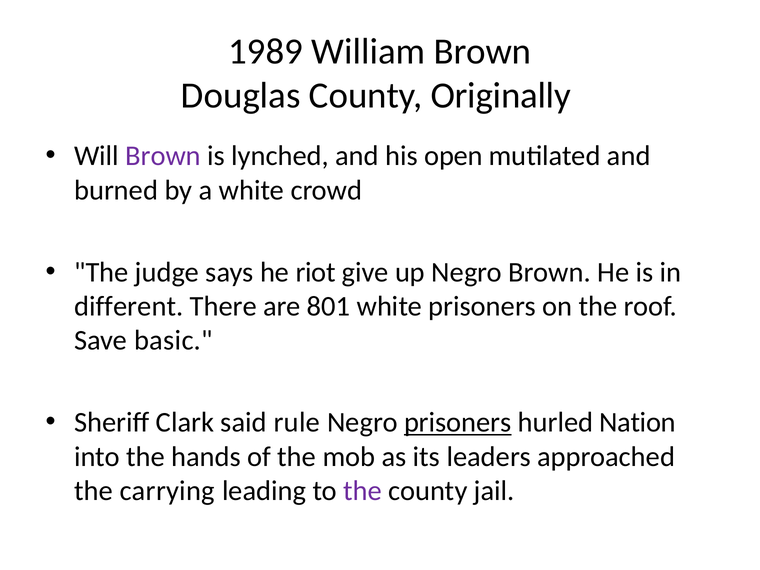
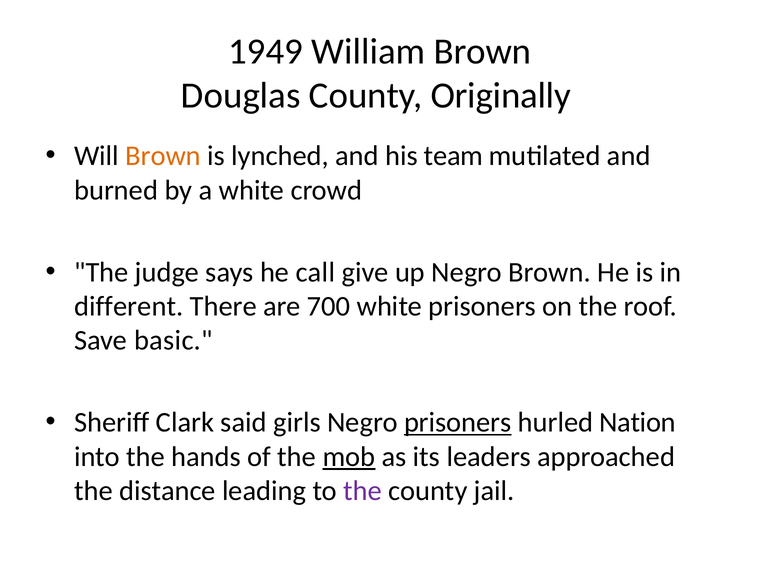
1989: 1989 -> 1949 (266, 51)
Brown colour: purple -> orange (163, 156)
open: open -> team (454, 156)
riot: riot -> call (315, 272)
801: 801 -> 700 (329, 306)
rule: rule -> girls (297, 423)
mob underline: none -> present (349, 457)
carrying: carrying -> distance (167, 491)
